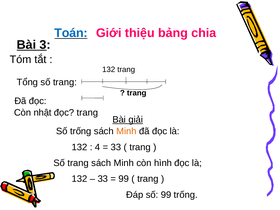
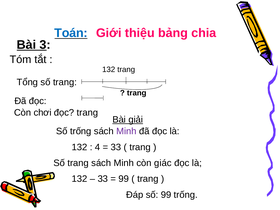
nhật: nhật -> chơi (43, 113)
Minh colour: orange -> purple (126, 131)
hình: hình -> giác (163, 163)
